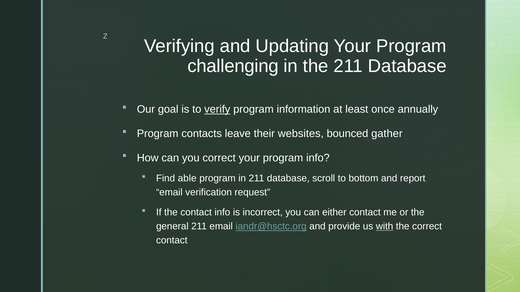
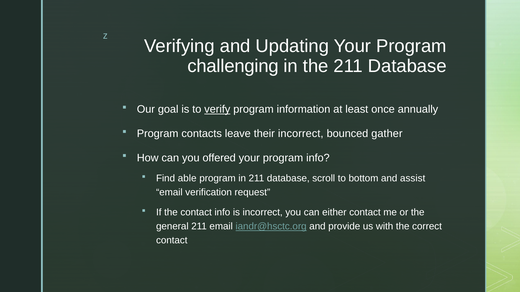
their websites: websites -> incorrect (301, 134)
you correct: correct -> offered (219, 158)
report: report -> assist (413, 179)
with underline: present -> none (385, 227)
